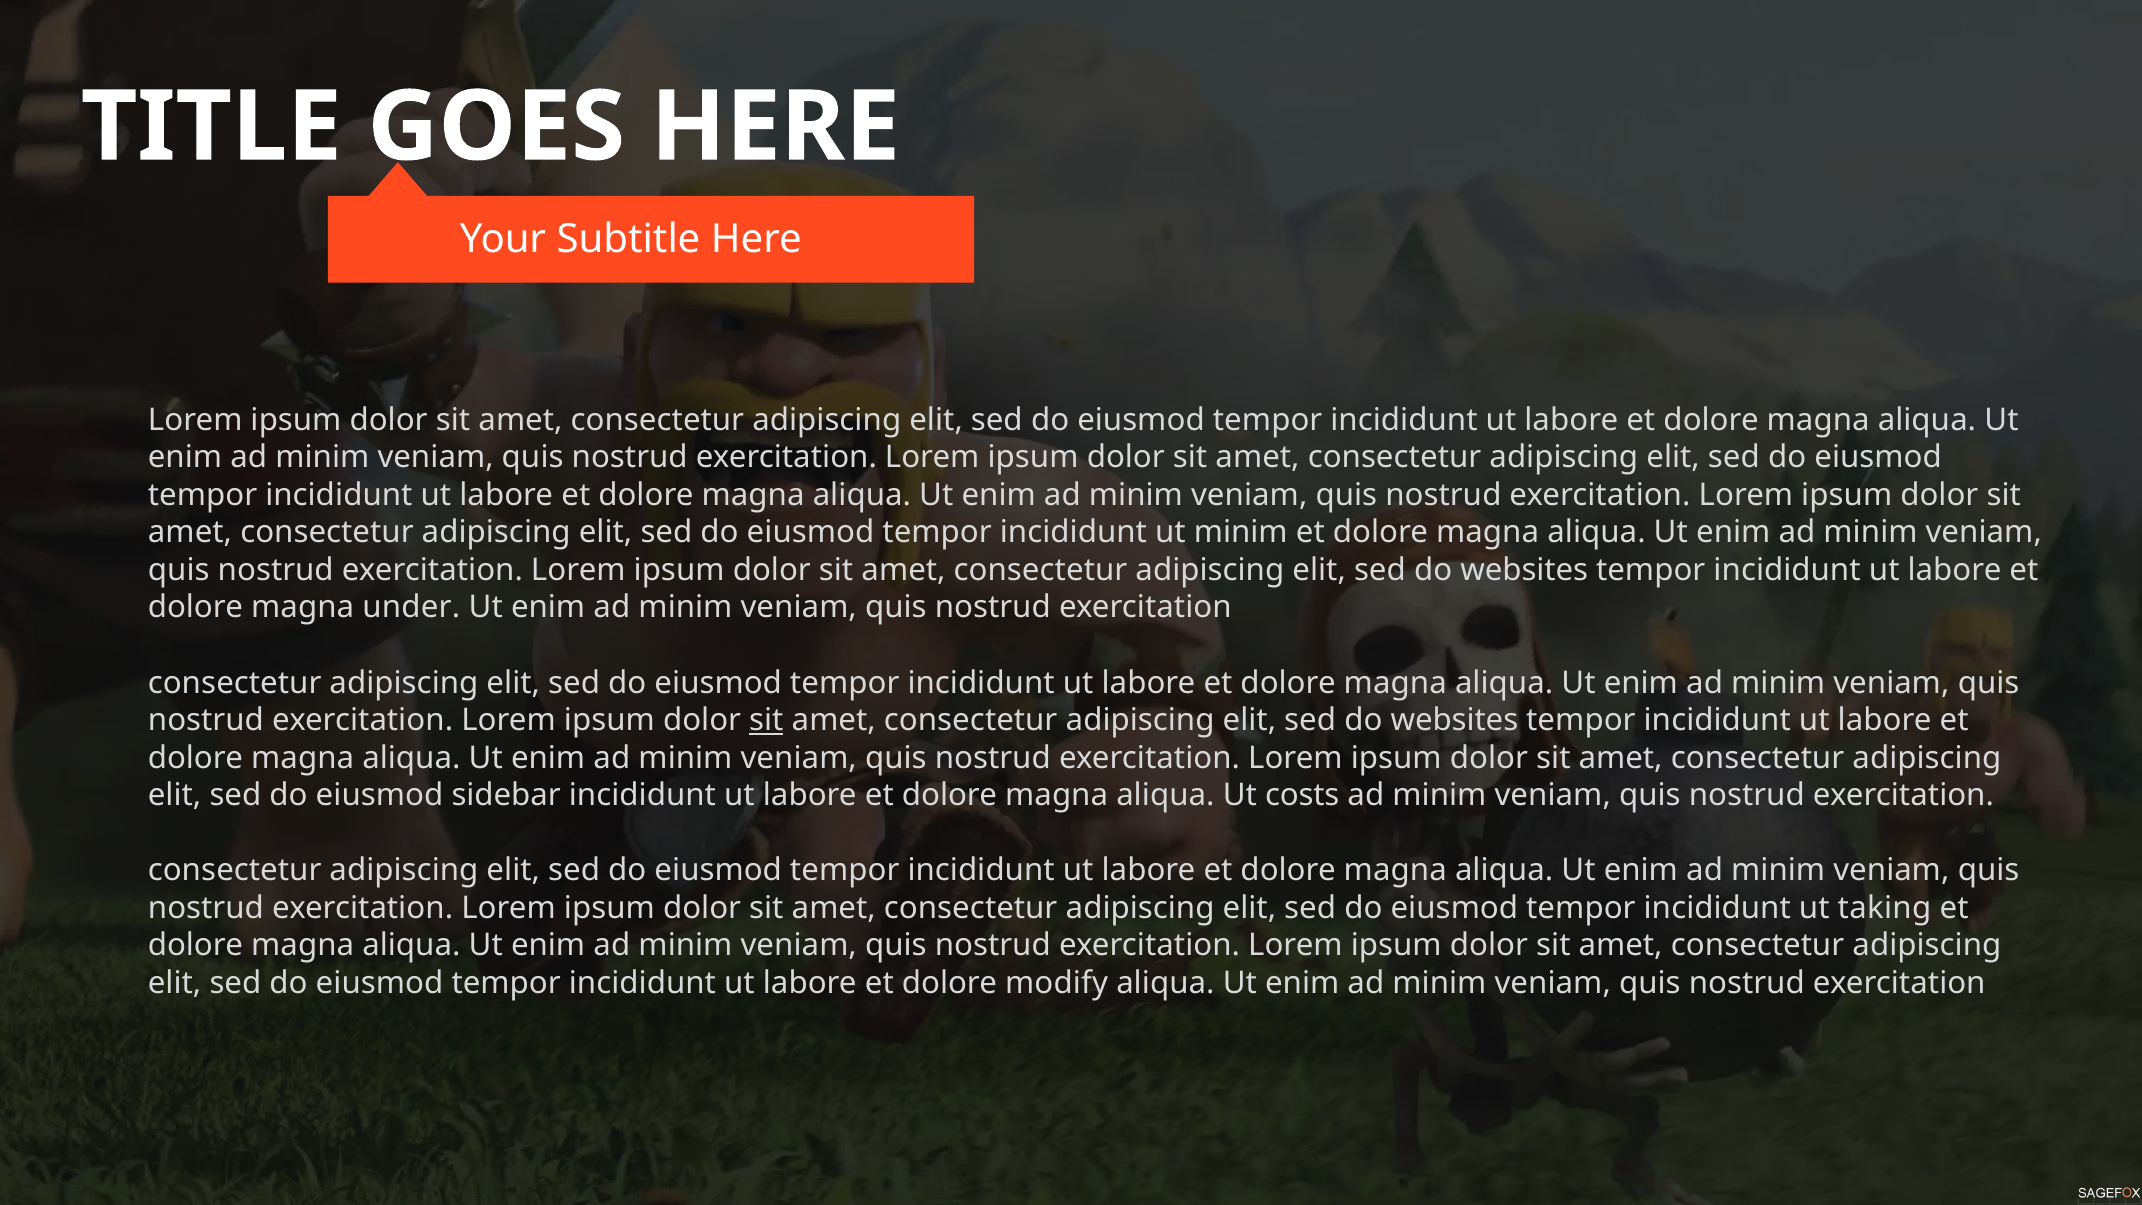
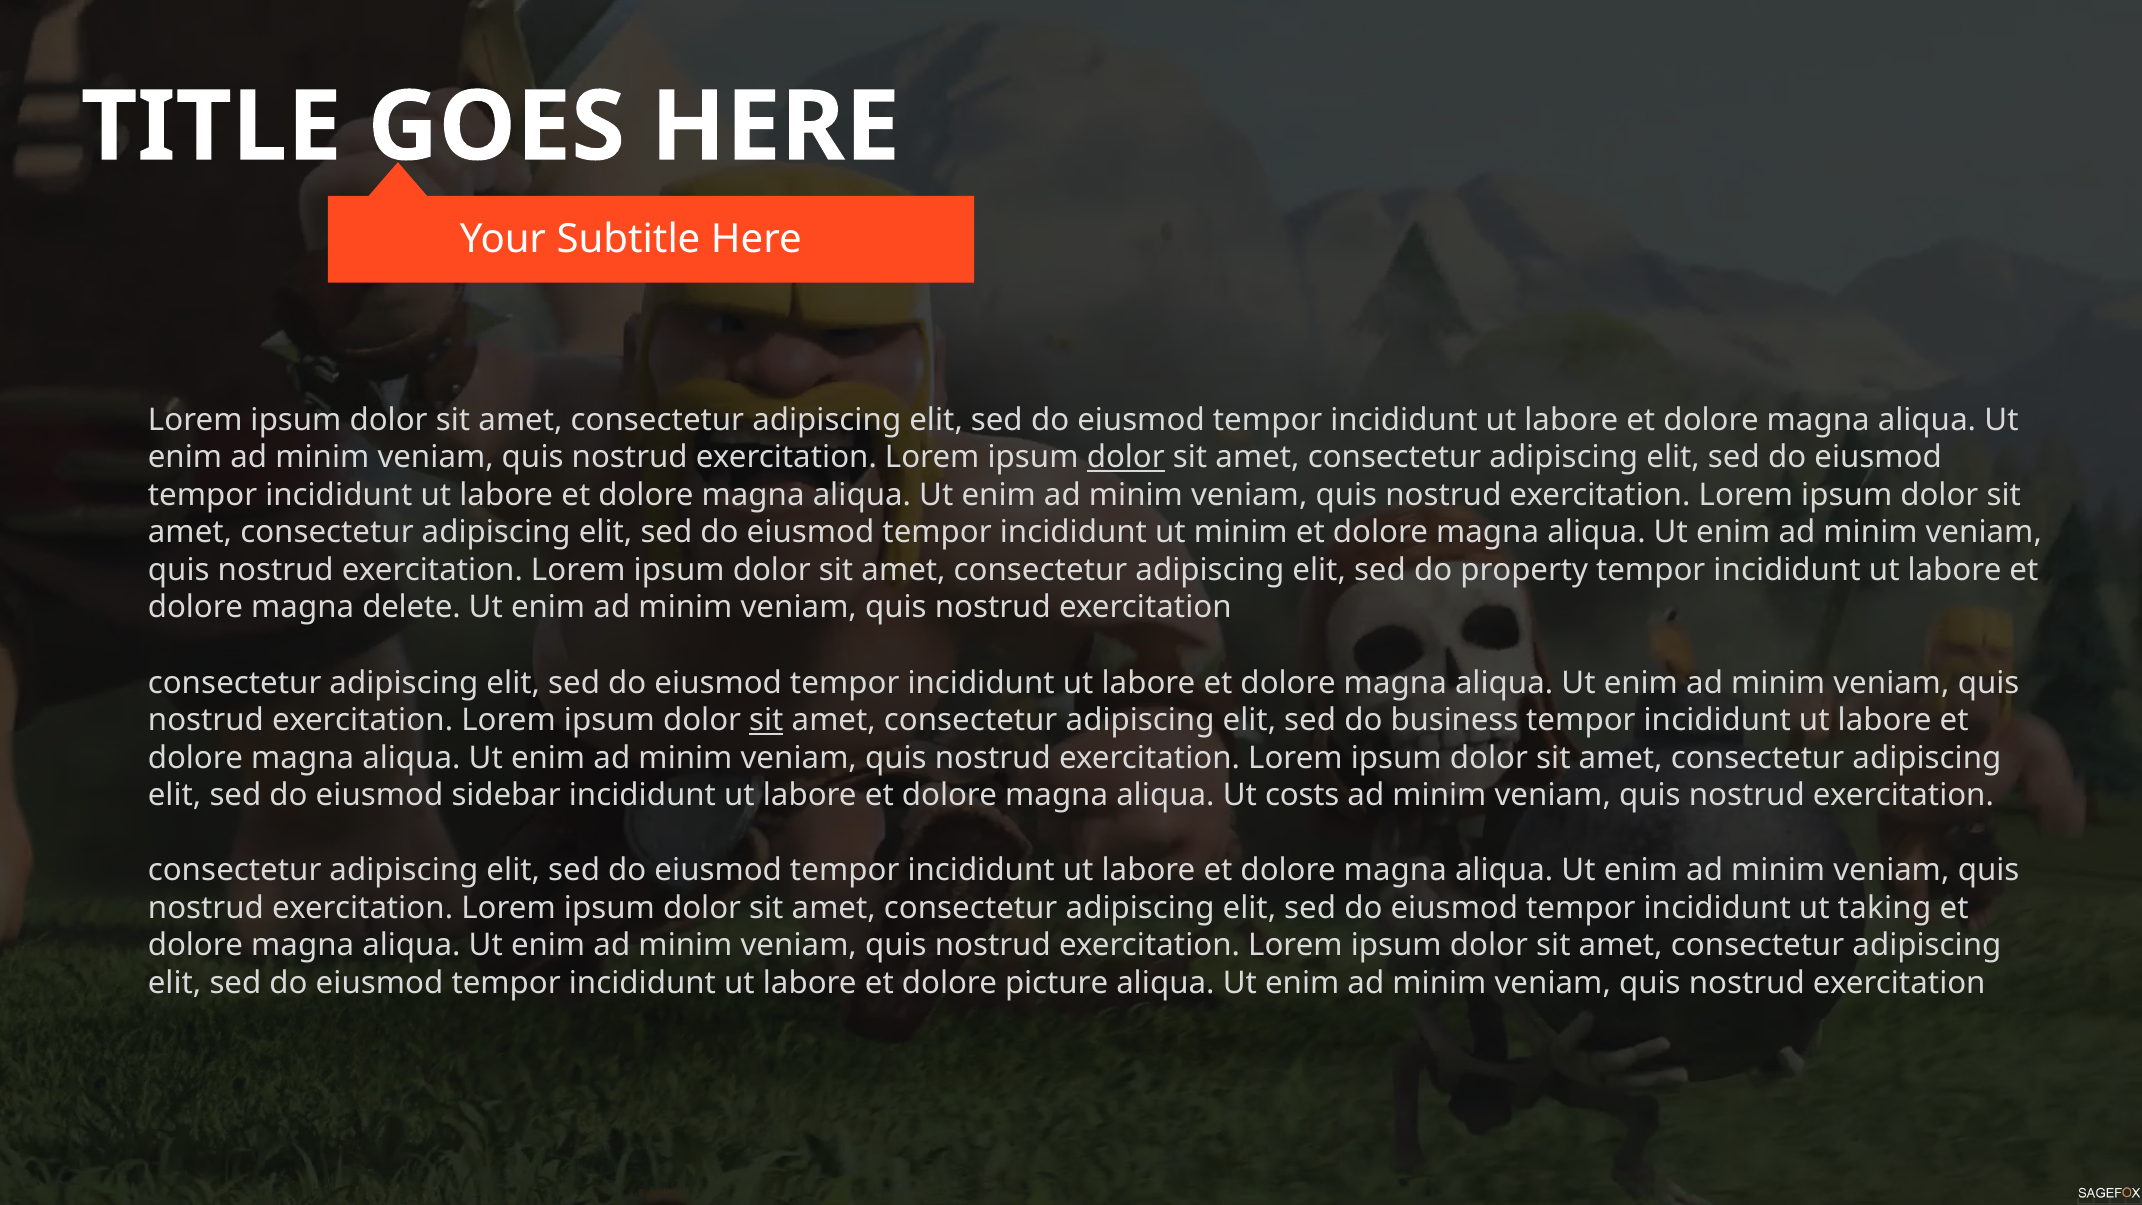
dolor underline: none -> present (1126, 458)
websites: websites -> property (1524, 570)
under: under -> delete (412, 608)
websites: websites -> business (1454, 720)
modify: modify -> picture (1057, 983)
